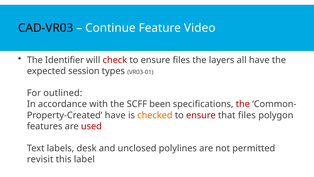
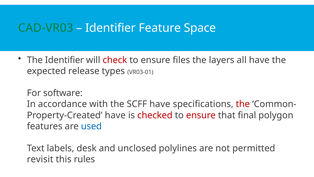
CAD-VR03 colour: black -> green (46, 28)
Continue: Continue -> Identifier (110, 28)
Video: Video -> Space (200, 28)
session: session -> release (84, 71)
outlined: outlined -> software (63, 93)
SCFF been: been -> have (160, 104)
checked colour: orange -> red (155, 115)
that files: files -> final (247, 115)
used colour: red -> blue (91, 126)
label: label -> rules (84, 159)
